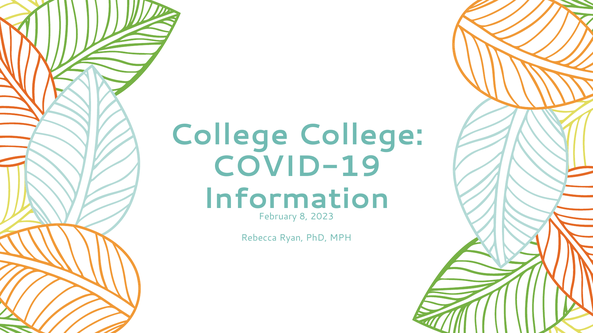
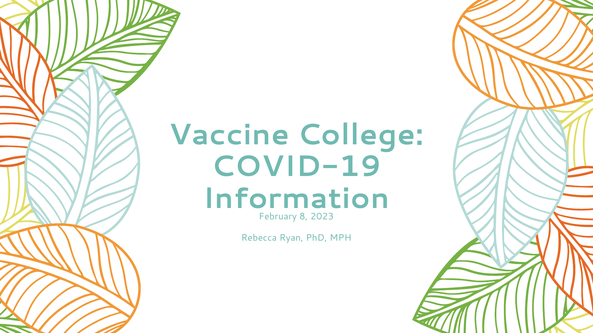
College: College -> Vaccine (229, 135)
